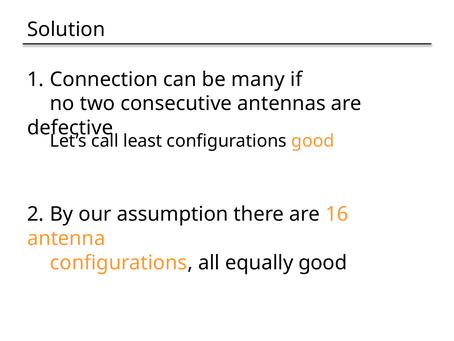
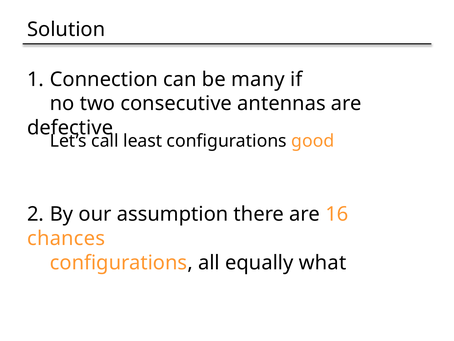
antenna: antenna -> chances (66, 238)
equally good: good -> what (323, 262)
